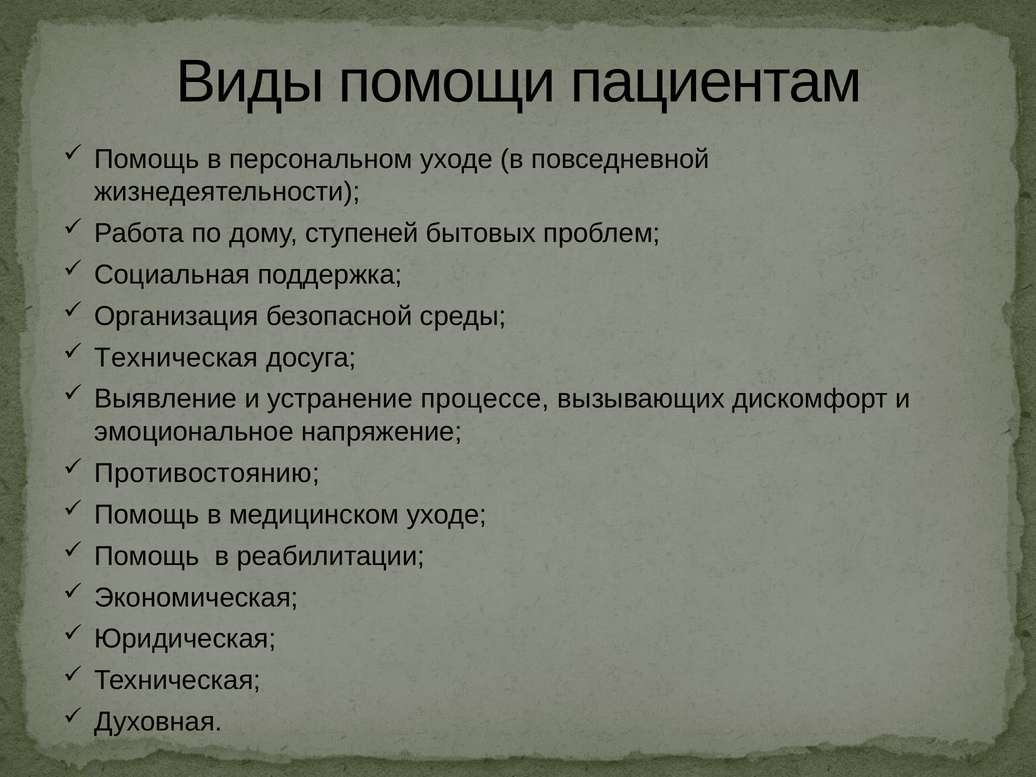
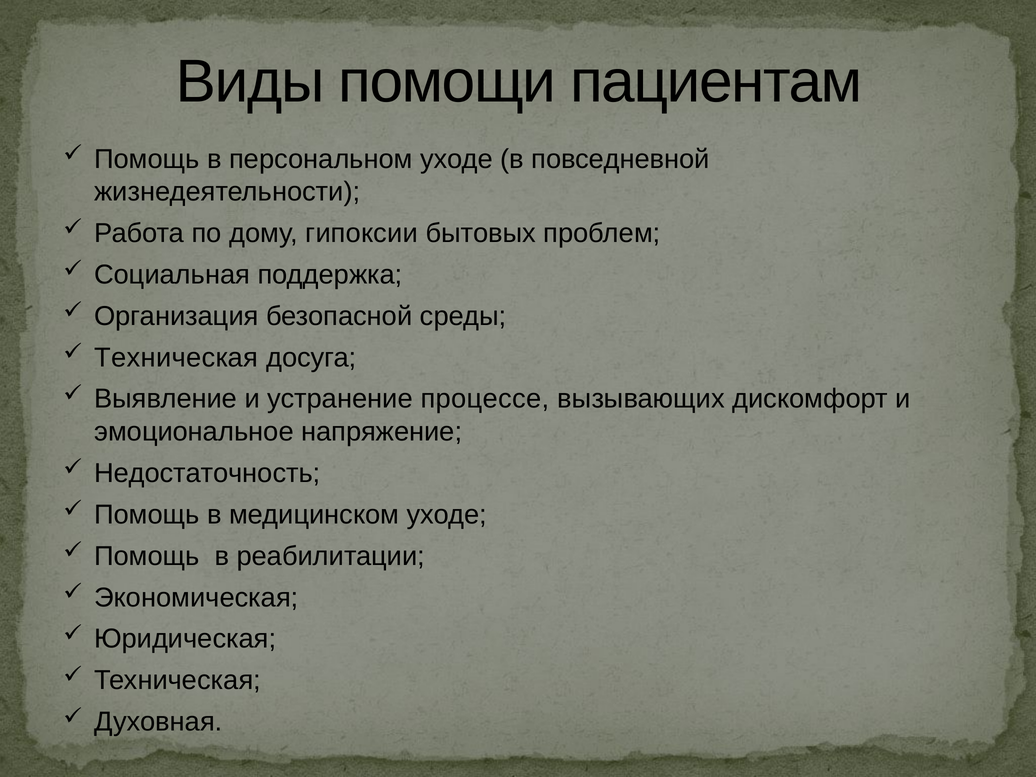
ступеней: ступеней -> гипоксии (362, 233)
Противостоянию: Противостоянию -> Недостаточность (207, 473)
